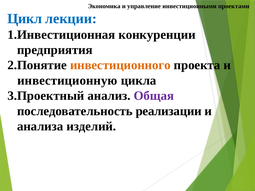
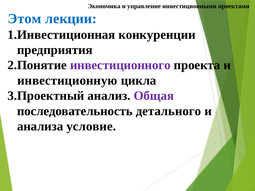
Цикл: Цикл -> Этом (25, 19)
инвестиционного colour: orange -> purple (120, 65)
реализации: реализации -> детального (169, 111)
изделий: изделий -> условие (91, 126)
